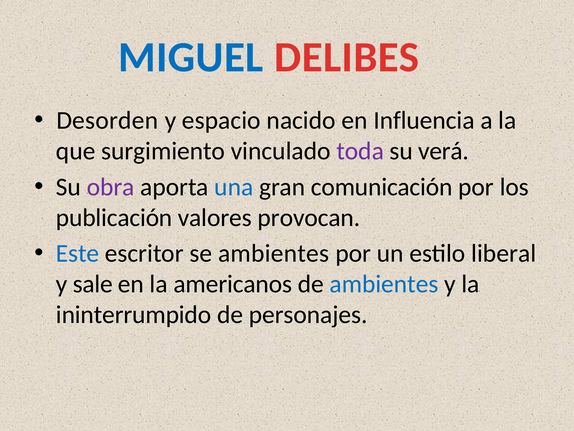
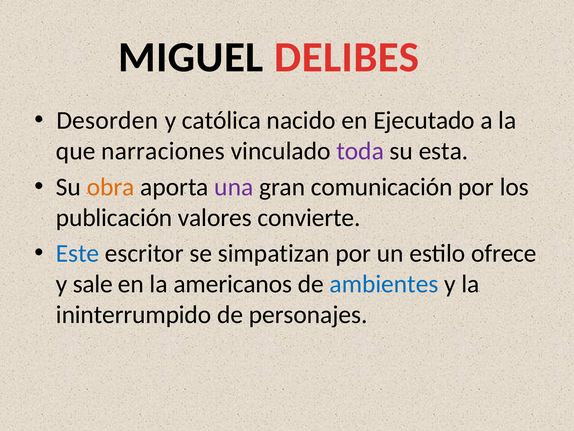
MIGUEL colour: blue -> black (191, 57)
espacio: espacio -> católica (221, 120)
Influencia: Influencia -> Ejecutado (424, 120)
surgimiento: surgimiento -> narraciones (163, 151)
verá: verá -> esta (443, 151)
obra colour: purple -> orange (111, 187)
una colour: blue -> purple (234, 187)
provocan: provocan -> convierte (309, 217)
se ambientes: ambientes -> simpatizan (274, 253)
liberal: liberal -> ofrece (504, 253)
